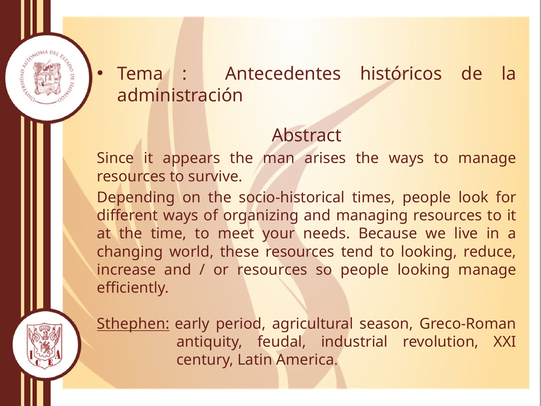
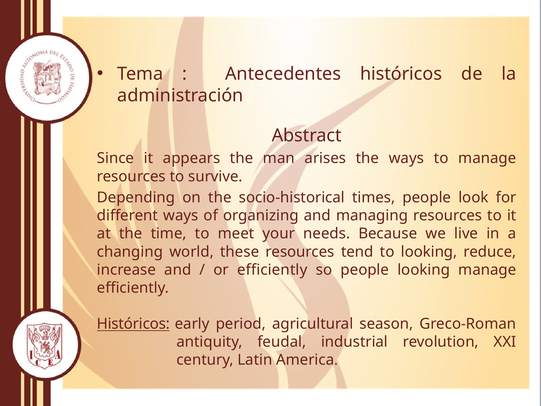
or resources: resources -> efficiently (272, 270)
Sthephen: Sthephen -> Históricos (133, 324)
